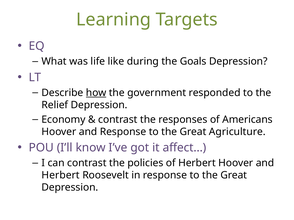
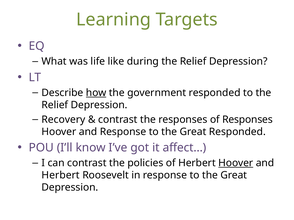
during the Goals: Goals -> Relief (193, 62)
Economy: Economy -> Recovery (63, 120)
of Americans: Americans -> Responses (247, 120)
Great Agriculture: Agriculture -> Responded (237, 132)
Hoover underline: none -> present (236, 163)
